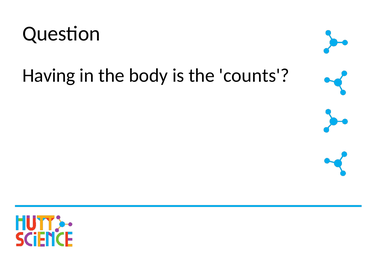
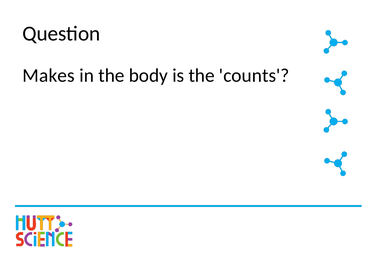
Having: Having -> Makes (49, 75)
